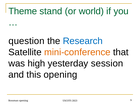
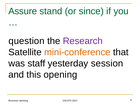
Theme: Theme -> Assure (23, 11)
world: world -> since (91, 11)
Research colour: blue -> purple (83, 41)
high: high -> staff (36, 63)
